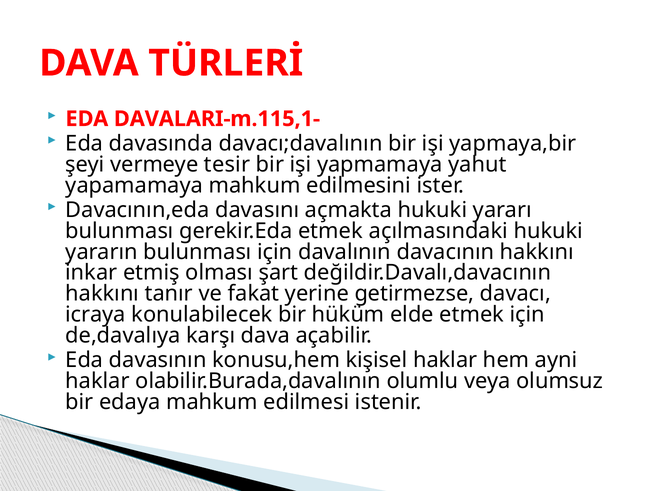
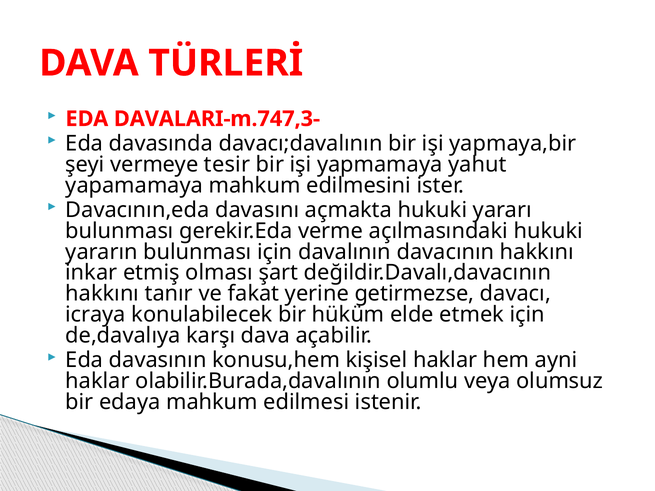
DAVALARI-m.115,1-: DAVALARI-m.115,1- -> DAVALARI-m.747,3- (217, 119)
gerekir.Eda etmek: etmek -> verme (331, 231)
